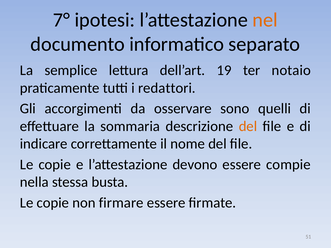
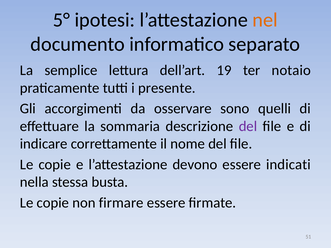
7°: 7° -> 5° (61, 20)
redattori: redattori -> presente (167, 88)
del colour: orange -> purple (248, 126)
compie: compie -> indicati (288, 165)
